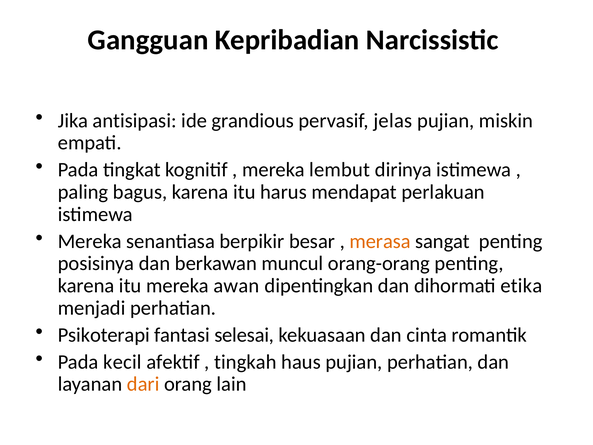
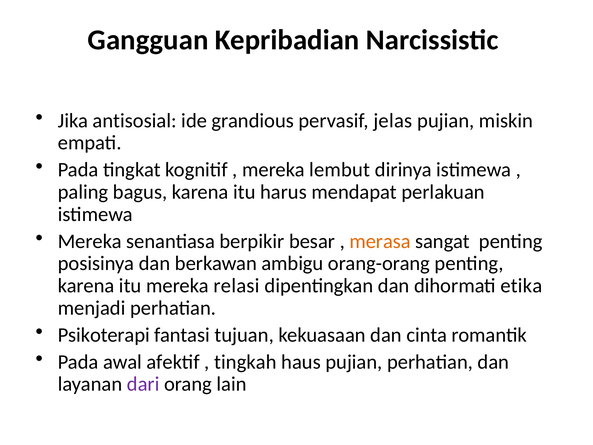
antisipasi: antisipasi -> antisosial (135, 121)
muncul: muncul -> ambigu (292, 263)
awan: awan -> relasi (237, 286)
selesai: selesai -> tujuan (244, 335)
kecil: kecil -> awal (123, 362)
dari colour: orange -> purple (143, 384)
